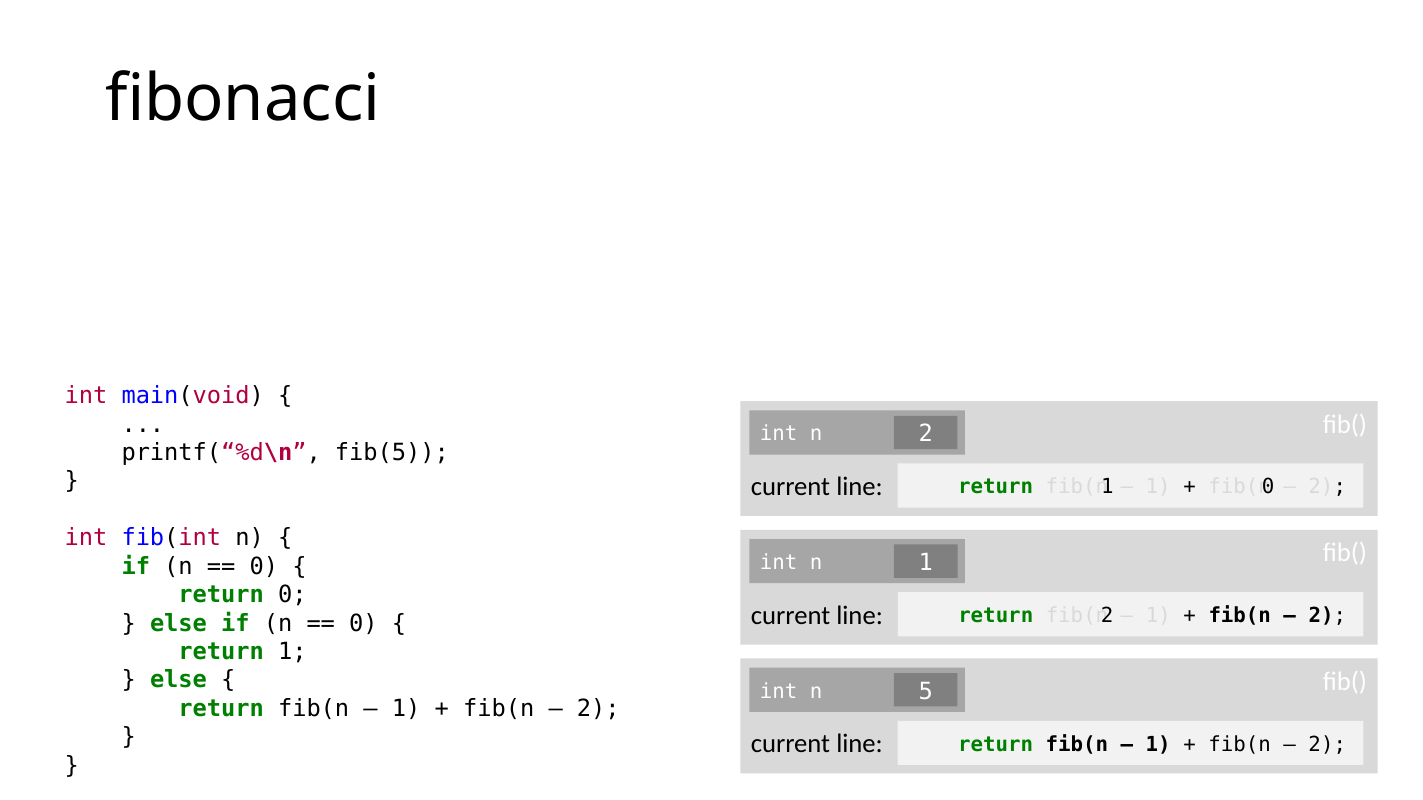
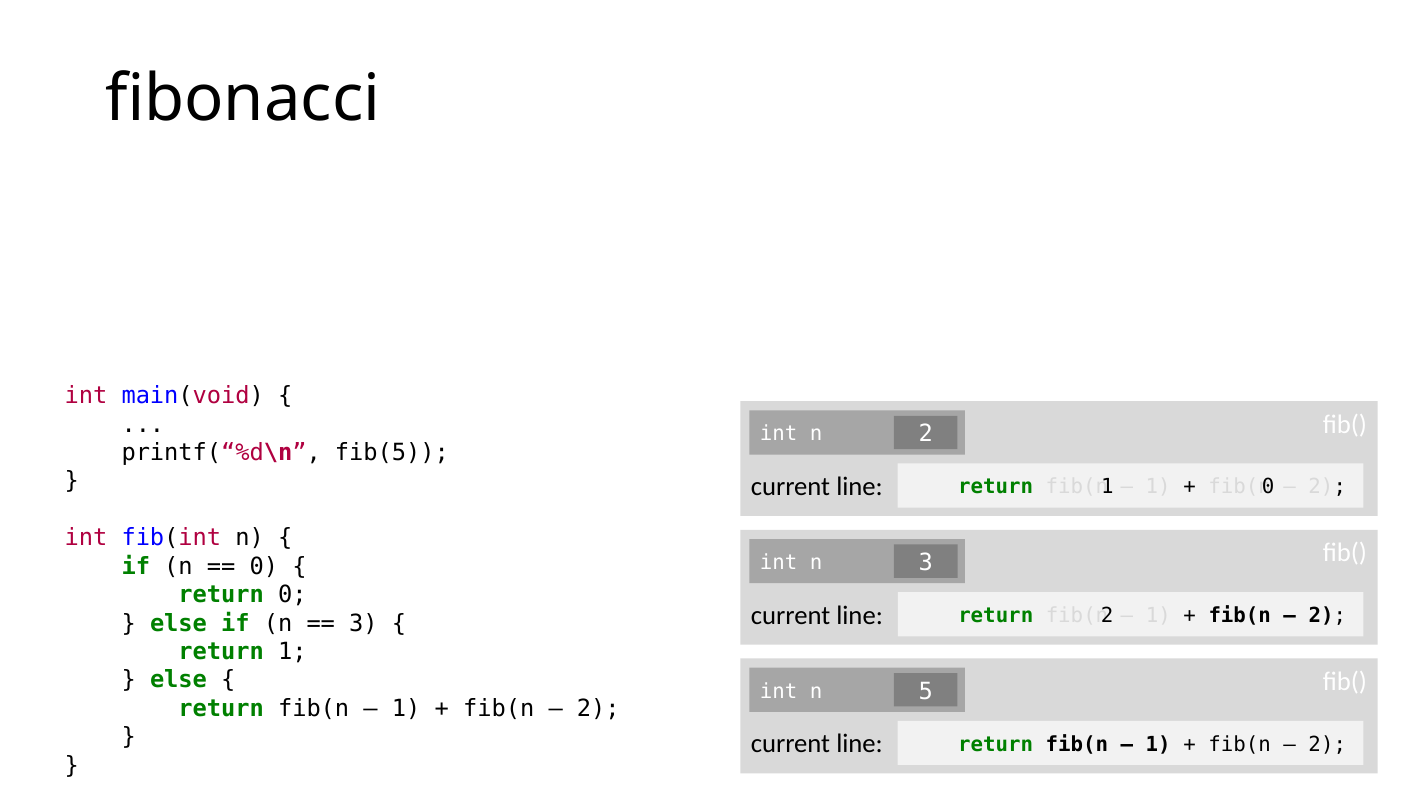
n 1: 1 -> 3 (926, 563)
0: 0 -> 3 (363, 624)
